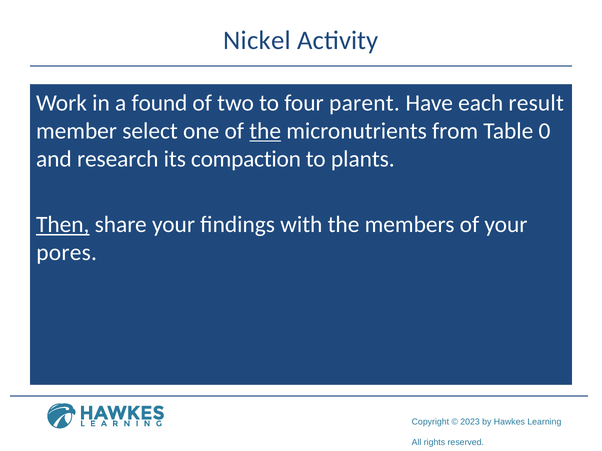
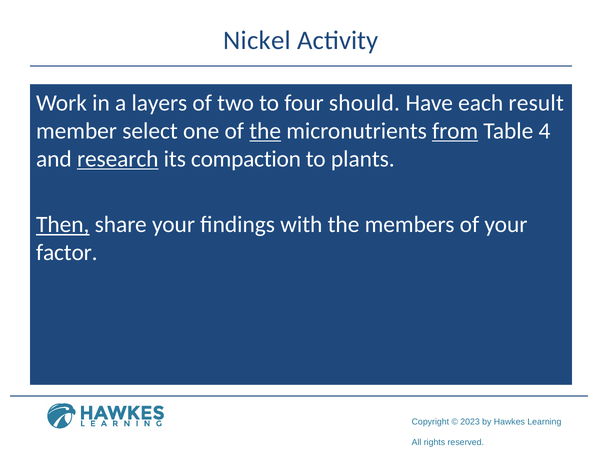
found: found -> layers (159, 103)
parent: parent -> should (364, 103)
from underline: none -> present (455, 131)
0: 0 -> 4 (545, 131)
research underline: none -> present (118, 159)
pores: pores -> factor (67, 253)
